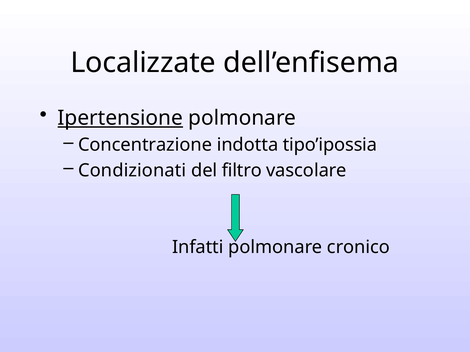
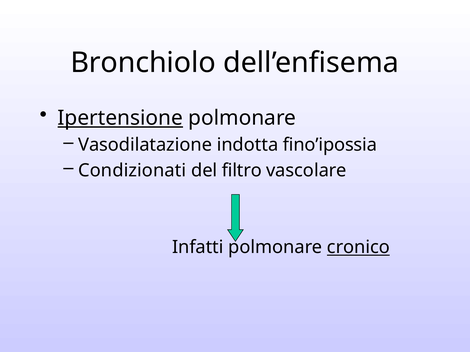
Localizzate: Localizzate -> Bronchiolo (143, 63)
Concentrazione: Concentrazione -> Vasodilatazione (145, 145)
tipo’ipossia: tipo’ipossia -> fino’ipossia (330, 145)
cronico underline: none -> present (358, 248)
